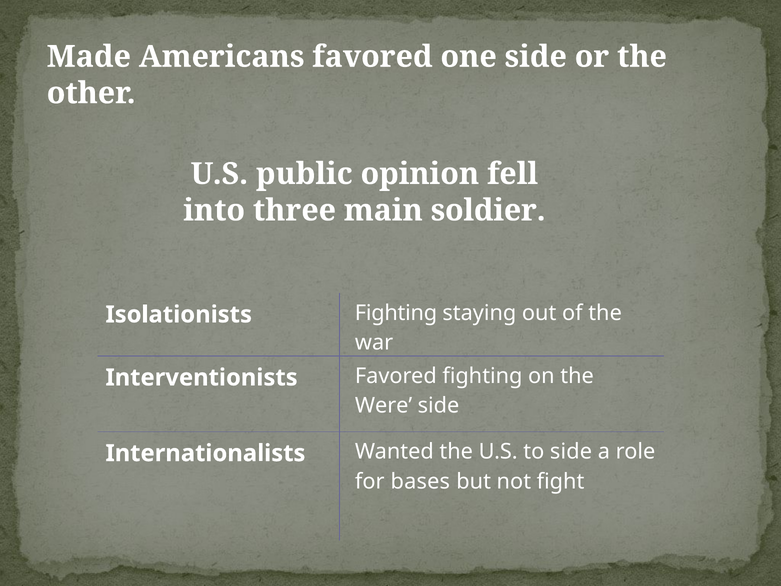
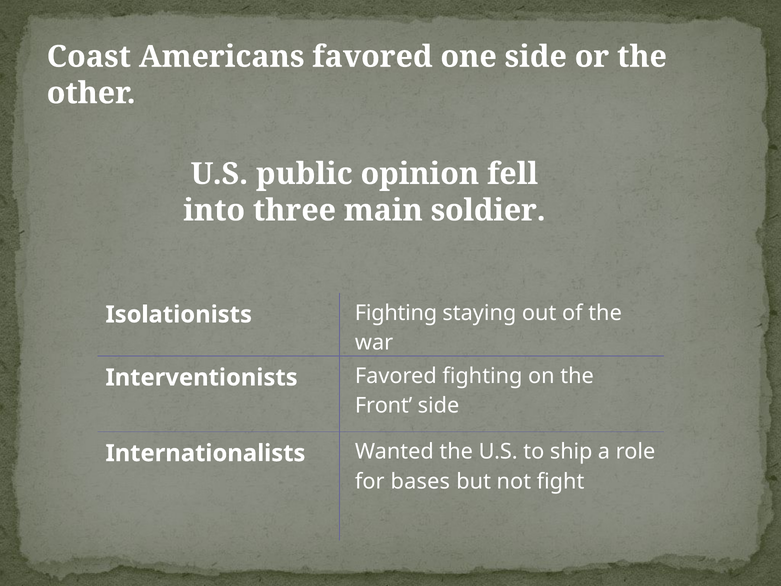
Made: Made -> Coast (89, 57)
Were: Were -> Front (384, 406)
to side: side -> ship (571, 452)
